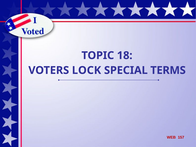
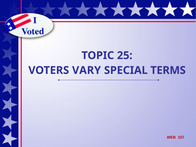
18: 18 -> 25 (125, 55)
LOCK: LOCK -> VARY (87, 70)
